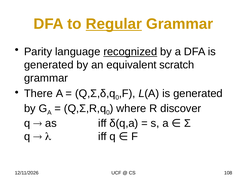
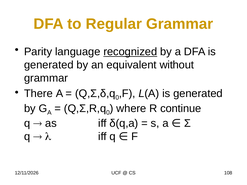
Regular underline: present -> none (114, 24)
scratch: scratch -> without (177, 65)
discover: discover -> continue (181, 109)
